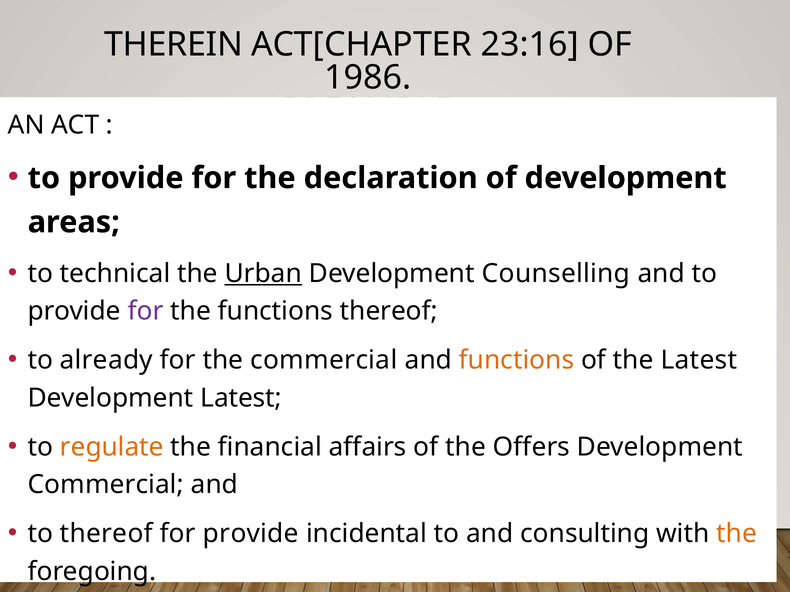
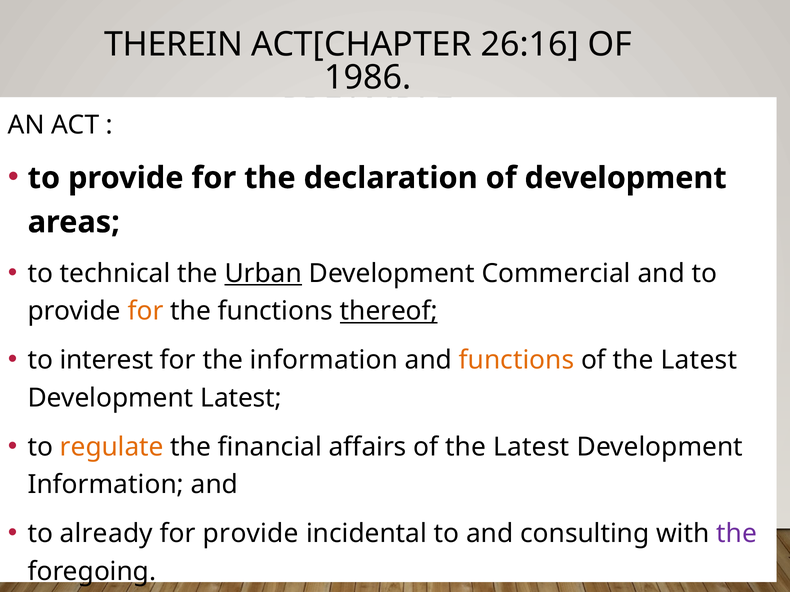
23:16: 23:16 -> 26:16 (530, 45)
Counselling: Counselling -> Commercial (556, 274)
for colour: purple -> orange (146, 312)
thereof underline: none -> present (389, 312)
already: already -> interest (107, 360)
the commercial: commercial -> information (324, 360)
affairs of the Offers: Offers -> Latest (531, 447)
Commercial: Commercial -> Information (106, 485)
to thereof: thereof -> already (106, 534)
the colour: orange -> purple (737, 534)
